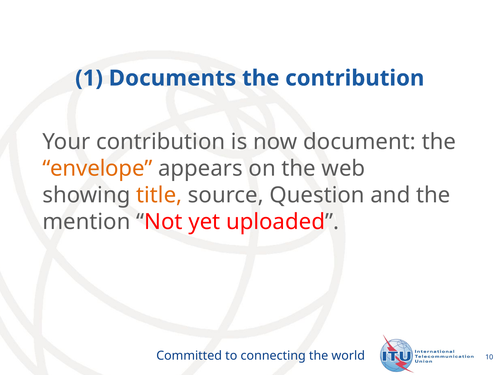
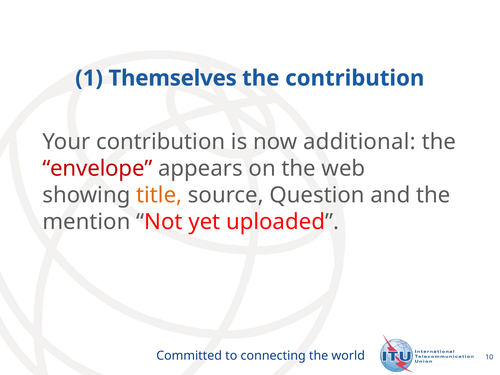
Documents: Documents -> Themselves (173, 78)
document: document -> additional (359, 142)
envelope colour: orange -> red (97, 169)
